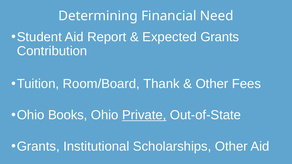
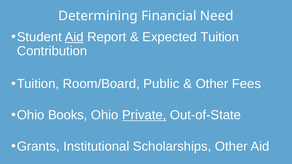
Aid underline: none -> present (74, 37)
Expected Grants: Grants -> Tuition (220, 37)
Thank: Thank -> Public (161, 84)
